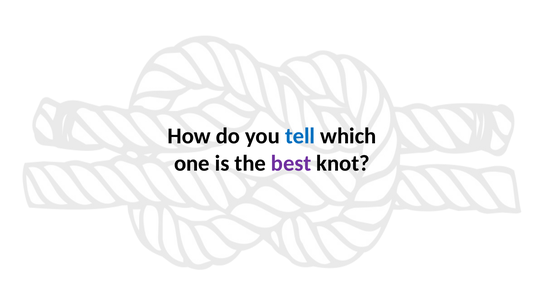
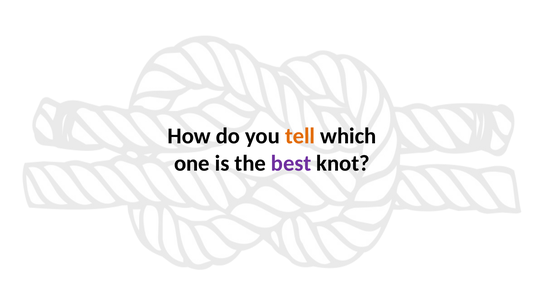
tell colour: blue -> orange (300, 136)
